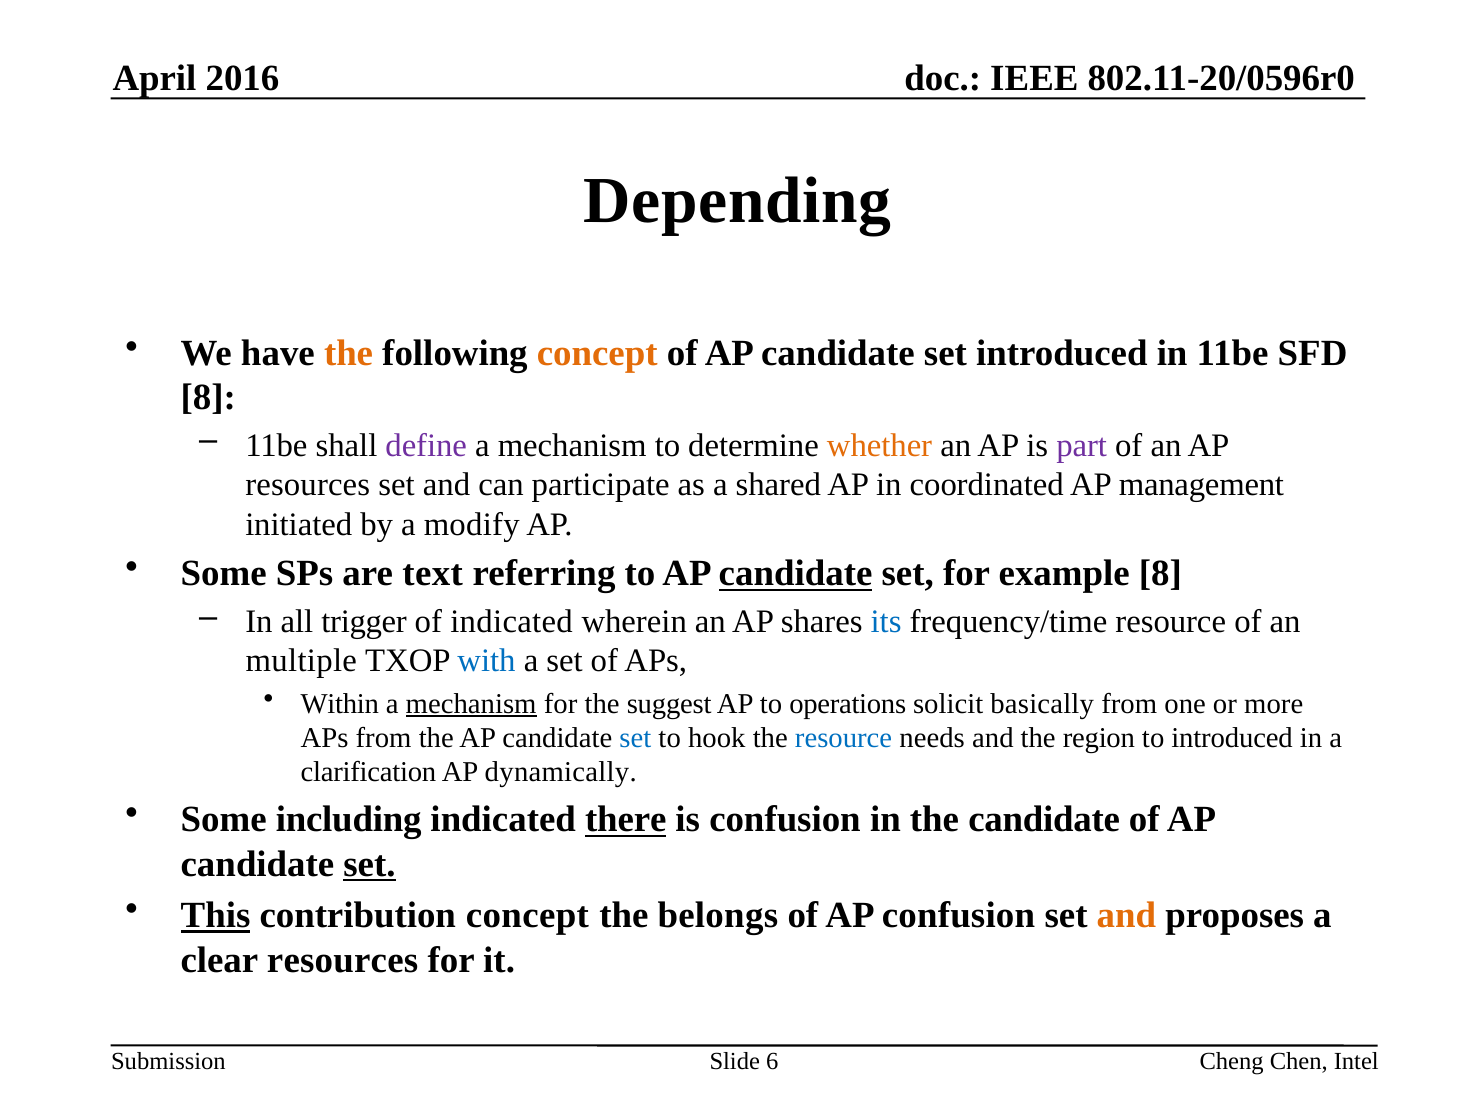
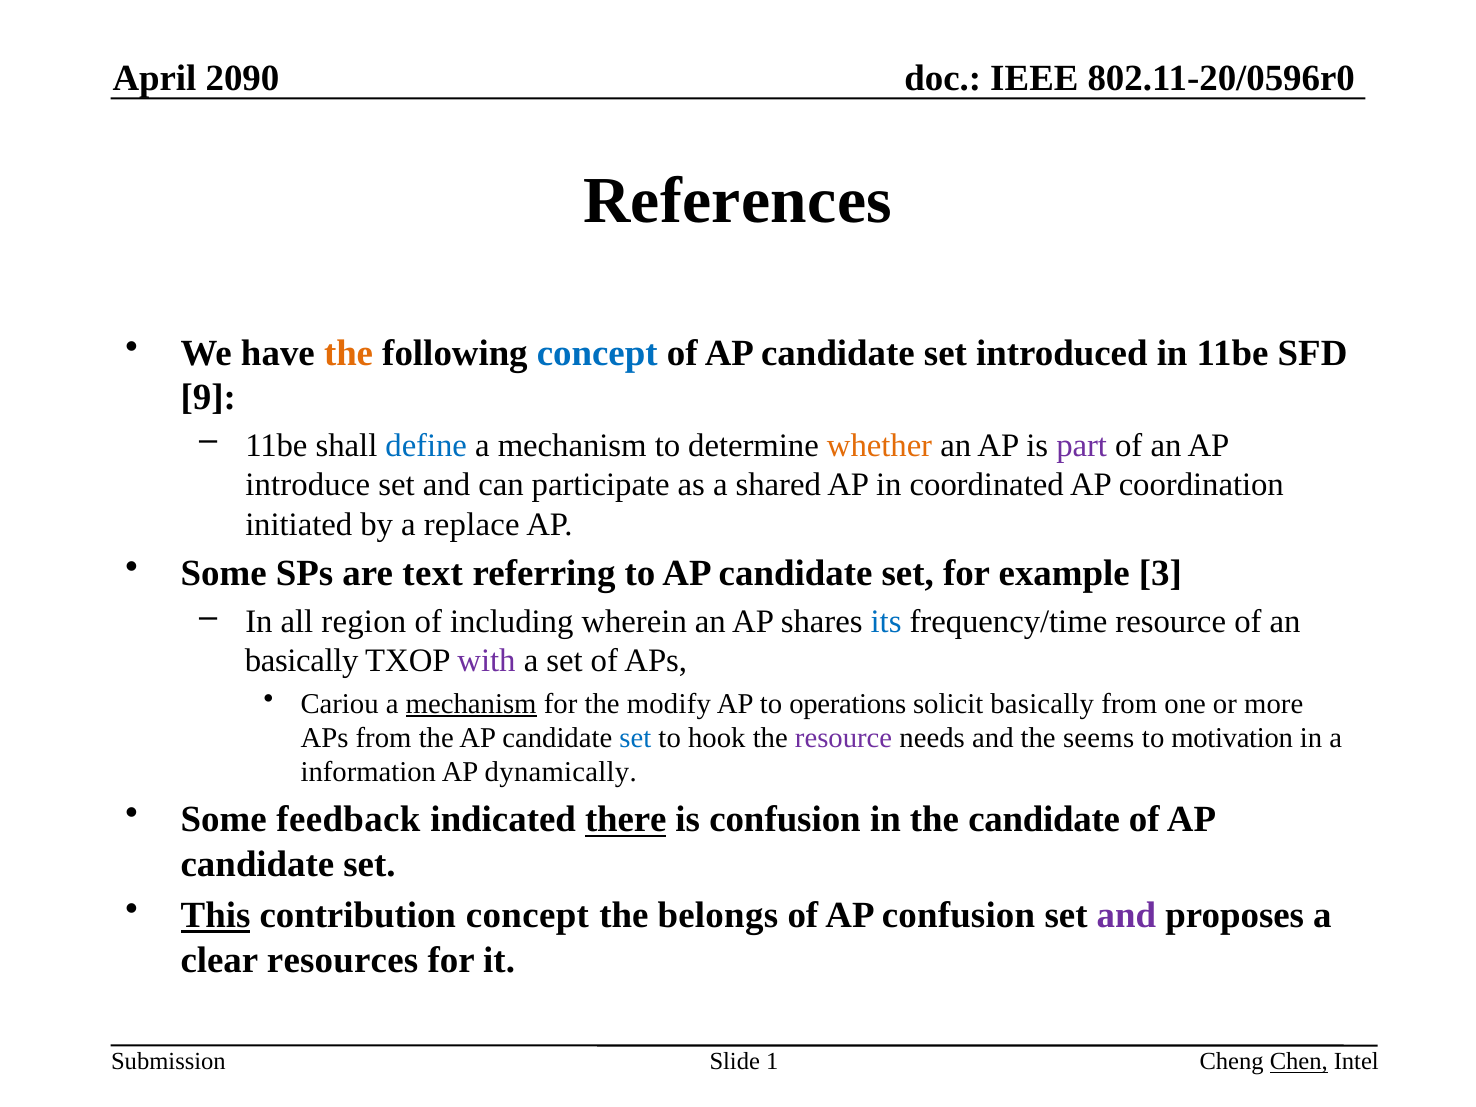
2016: 2016 -> 2090 (242, 79)
Depending: Depending -> References (738, 201)
concept colour: orange -> blue (597, 353)
8: 8 -> 9 (208, 398)
define colour: purple -> blue (426, 446)
resources: resources -> introduce (308, 485)
management: management -> coordination (1201, 485)
modify: modify -> replace (472, 524)
candidate underline: present -> none (796, 574)
example 8: 8 -> 3 (1160, 574)
trigger: trigger -> region (364, 622)
of indicated: indicated -> including (512, 622)
multiple: multiple -> basically (302, 661)
with colour: blue -> purple (487, 661)
Within: Within -> Cariou (340, 704)
suggest: suggest -> modify (669, 704)
resource colour: blue -> purple (844, 738)
region: region -> seems (1099, 738)
to introduced: introduced -> motivation (1232, 738)
clarification: clarification -> information (368, 772)
including: including -> feedback (348, 820)
set underline: present -> none (369, 864)
and colour: orange -> purple (1126, 916)
6: 6 -> 1 (772, 1062)
Chen underline: none -> present (1299, 1062)
